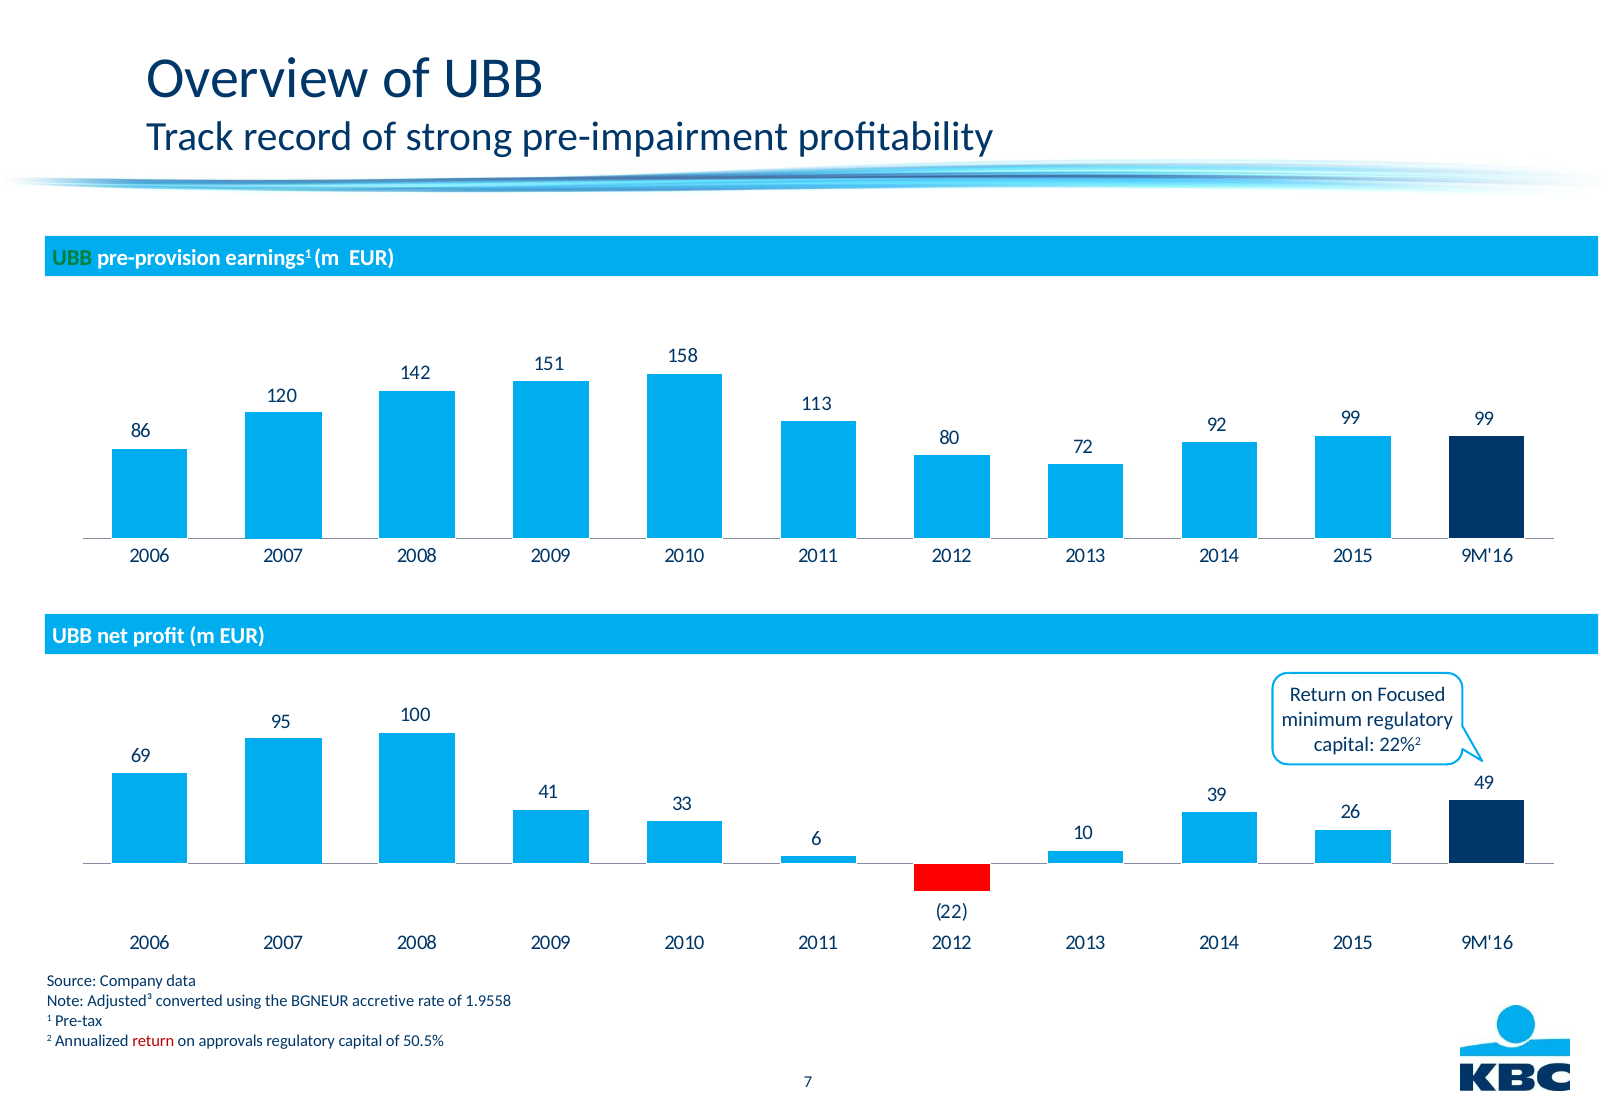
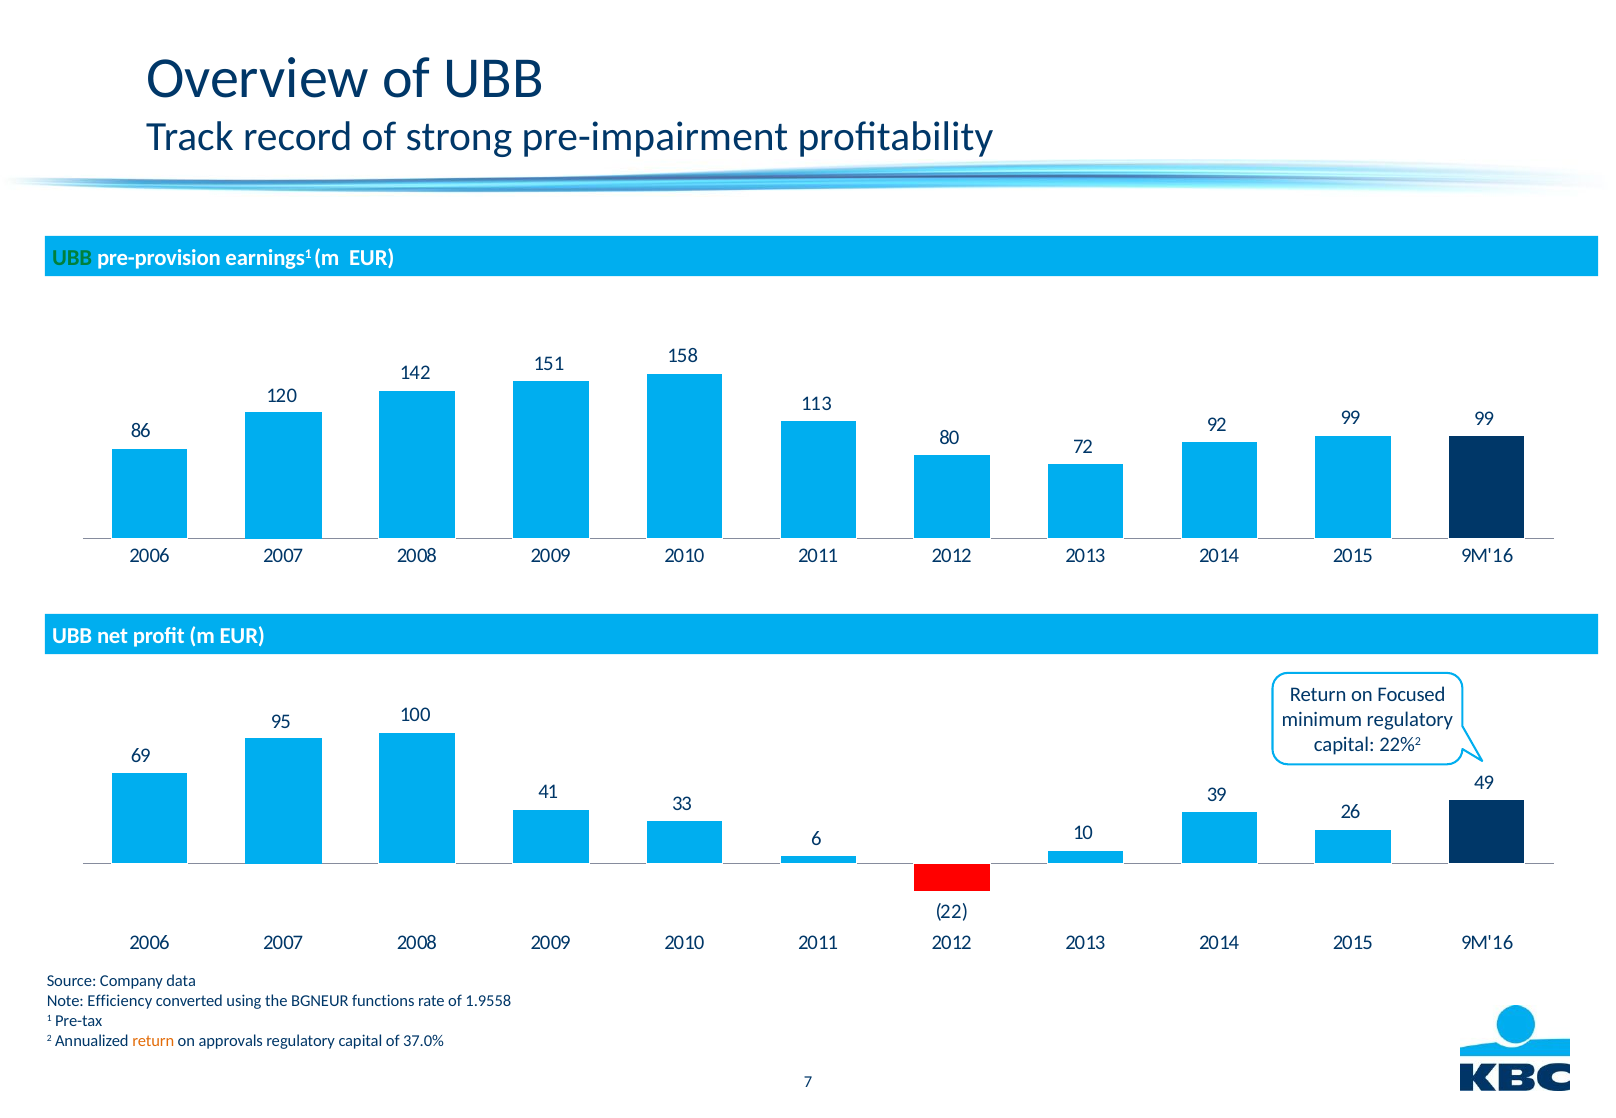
Adjusted³: Adjusted³ -> Efficiency (120, 1002)
accretive: accretive -> functions (383, 1002)
return colour: red -> orange (153, 1041)
50.5%: 50.5% -> 37.0% (424, 1041)
